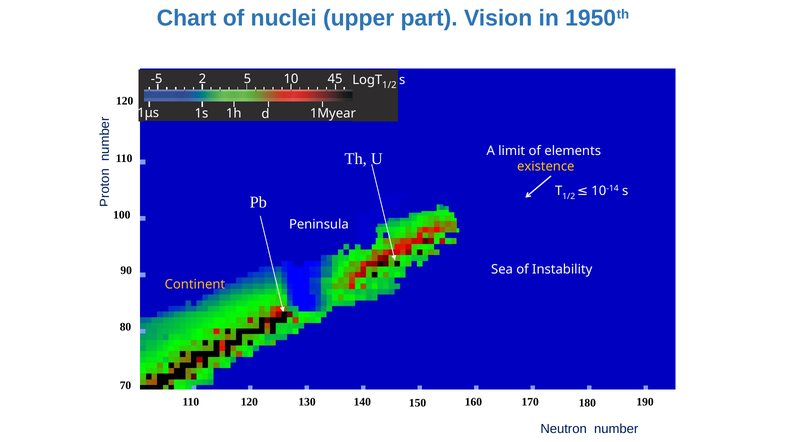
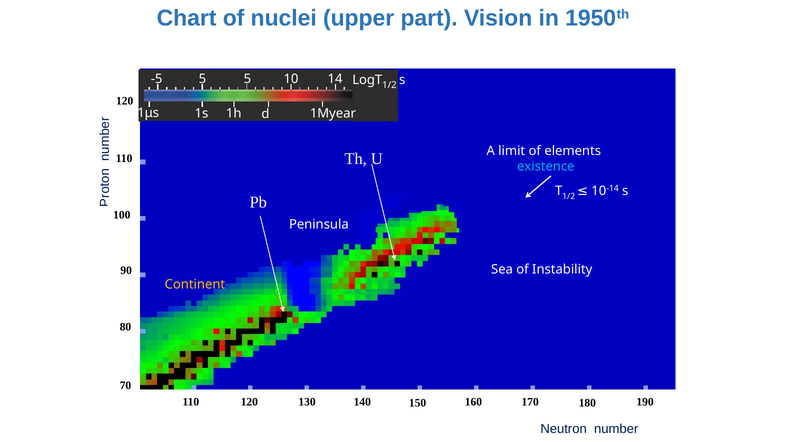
-5 2: 2 -> 5 (202, 79)
45: 45 -> 14 (335, 79)
existence colour: yellow -> light blue (546, 167)
